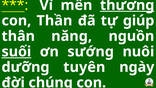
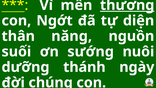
Thần: Thần -> Ngớt (55, 21)
giúp: giúp -> diện (139, 21)
suối underline: present -> none (16, 52)
tuyên: tuyên -> thánh (84, 67)
